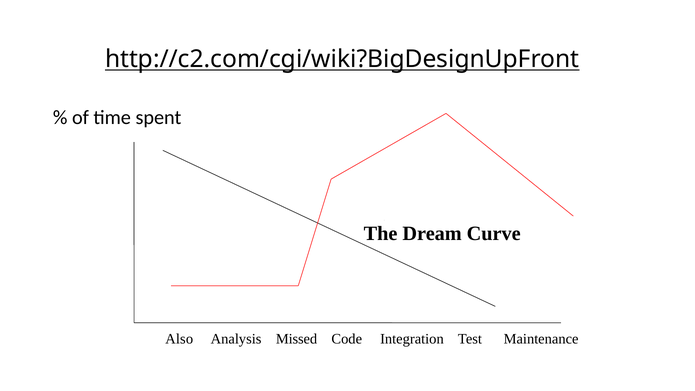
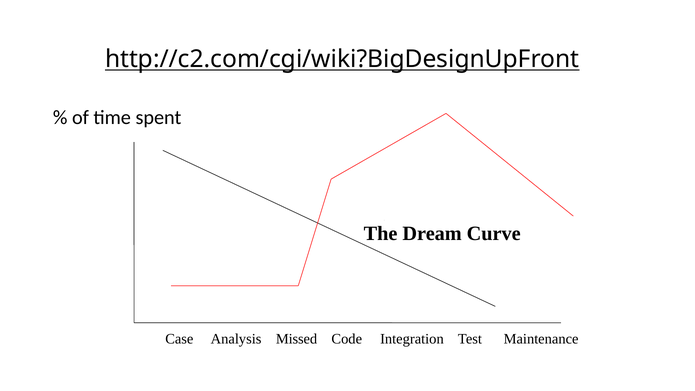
Also: Also -> Case (179, 339)
